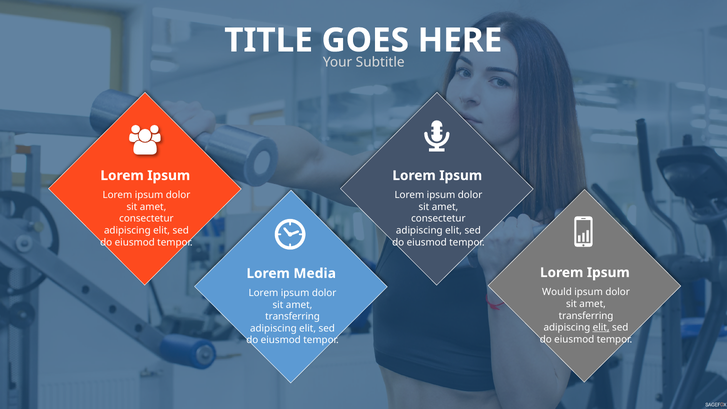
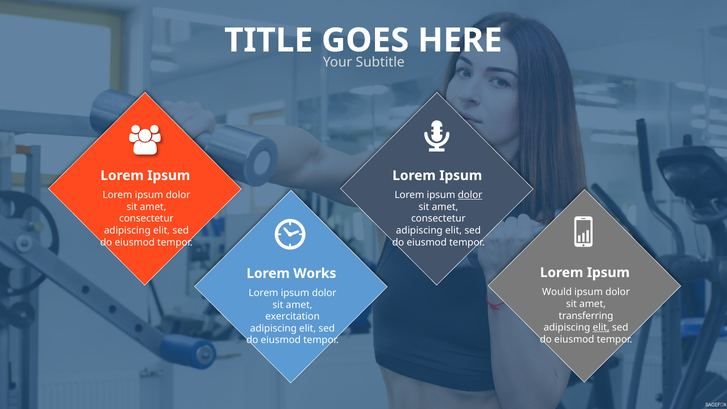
dolor underline: none -> present (470, 195)
Media: Media -> Works (315, 273)
transferring: transferring -> exercitation (293, 317)
